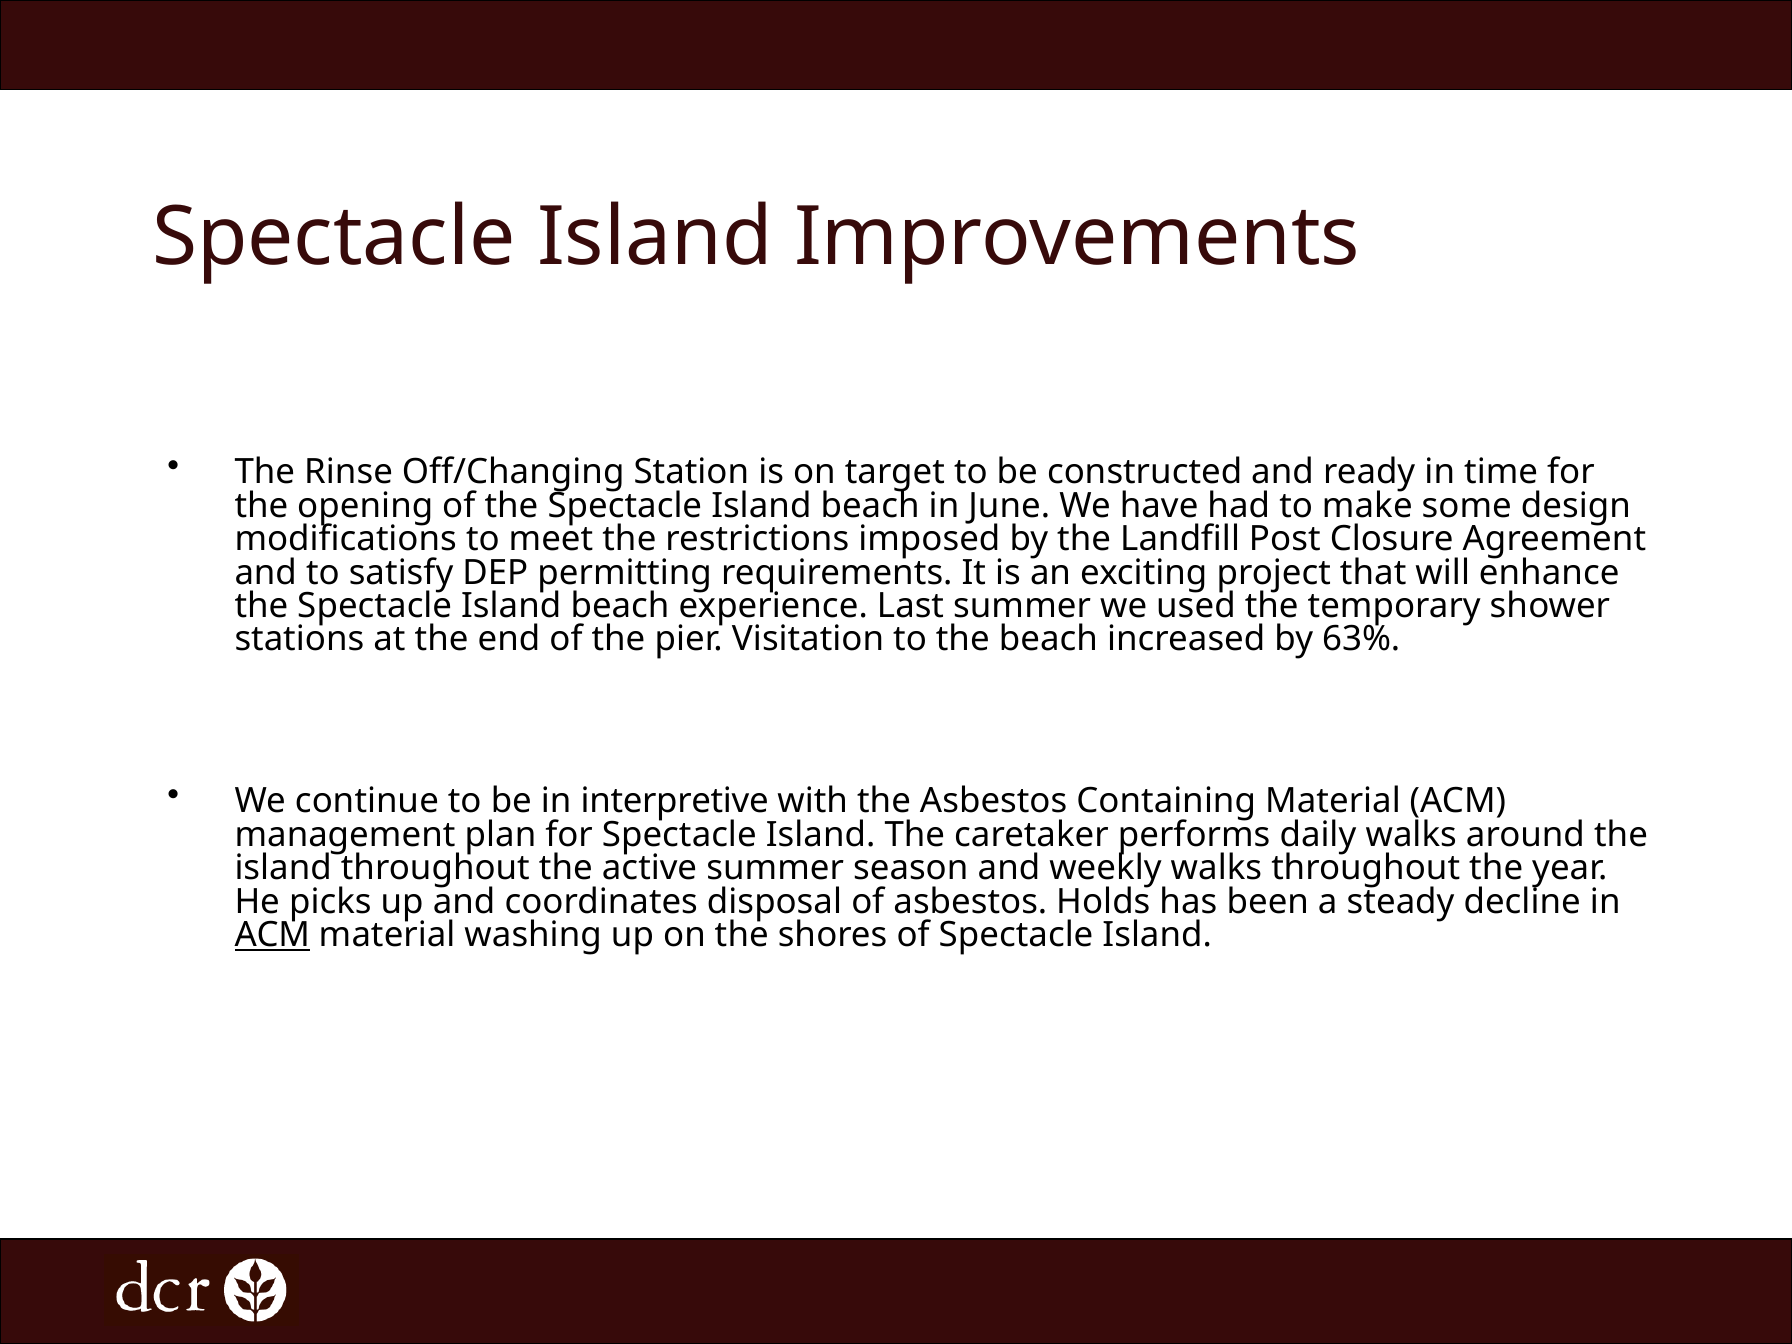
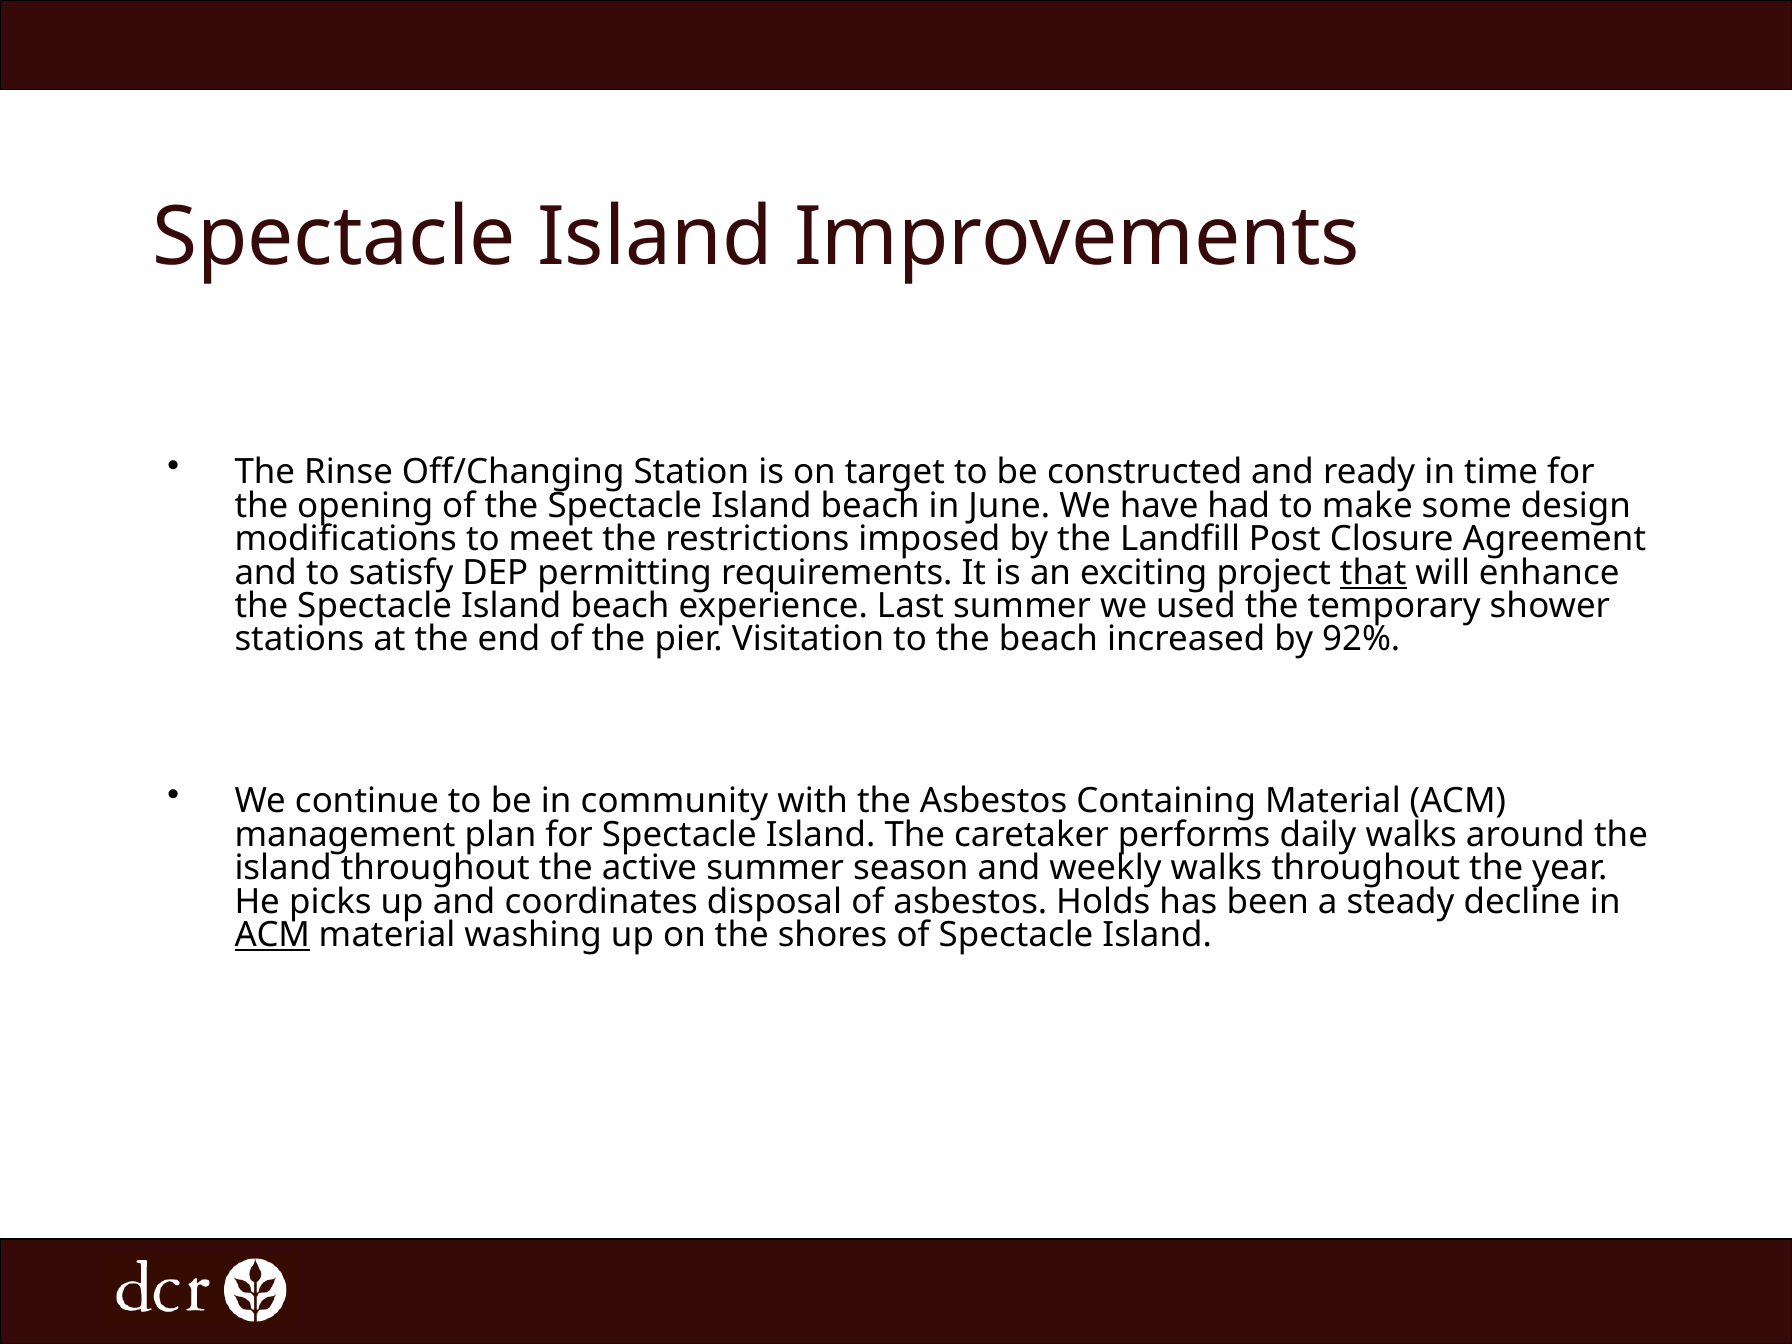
that underline: none -> present (1373, 573)
63%: 63% -> 92% (1361, 639)
interpretive: interpretive -> community (674, 801)
